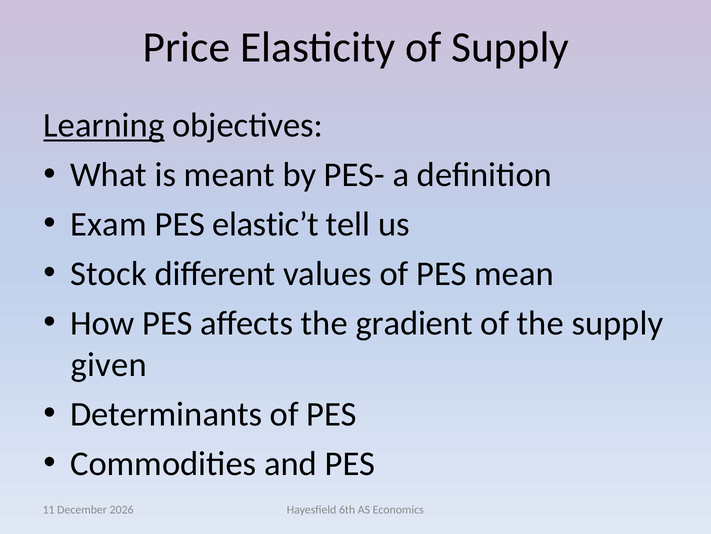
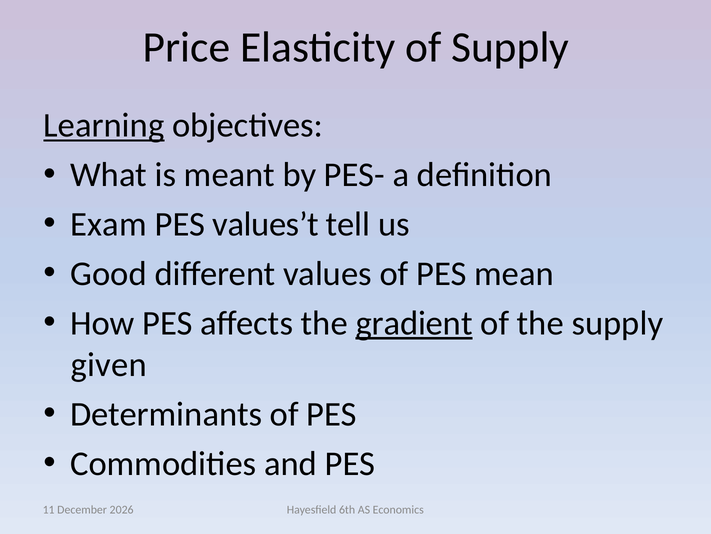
elastic’t: elastic’t -> values’t (266, 224)
Stock: Stock -> Good (108, 273)
gradient underline: none -> present (414, 323)
